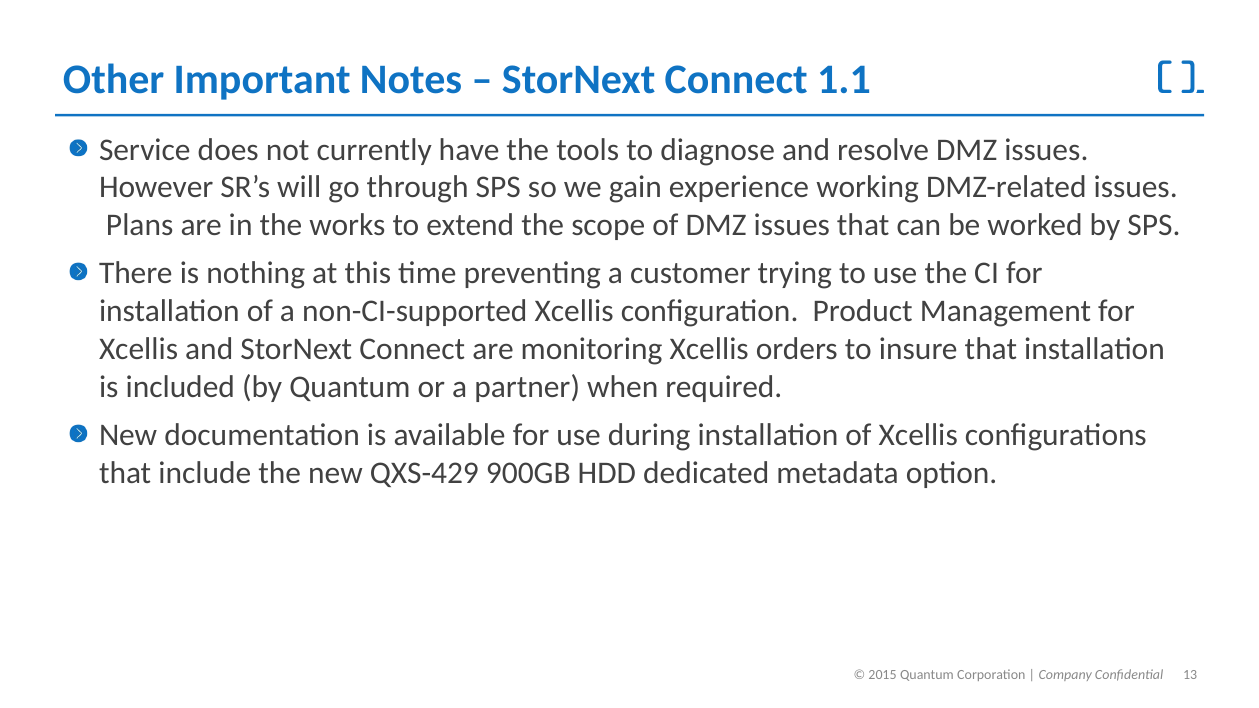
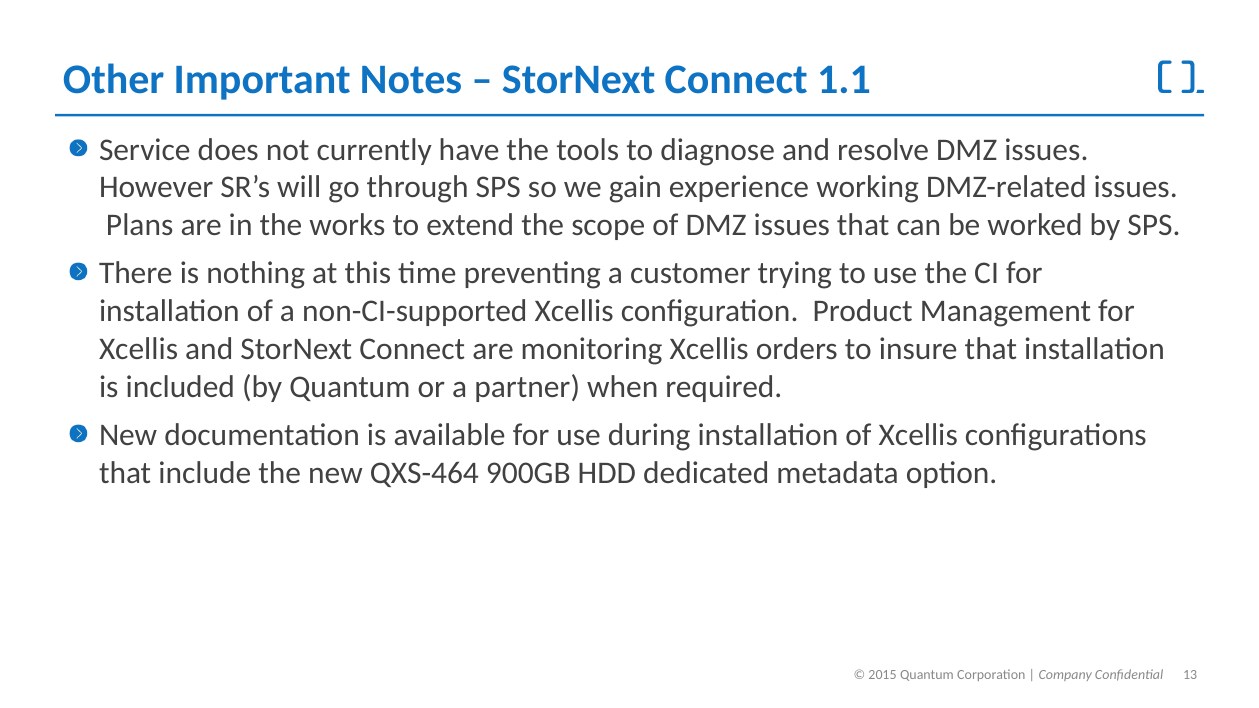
QXS-429: QXS-429 -> QXS-464 (424, 473)
